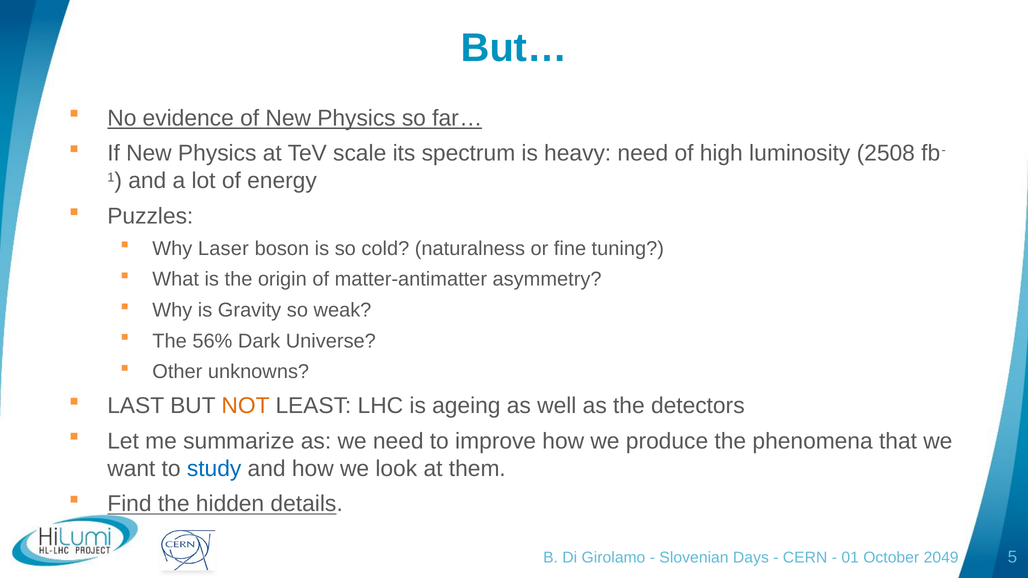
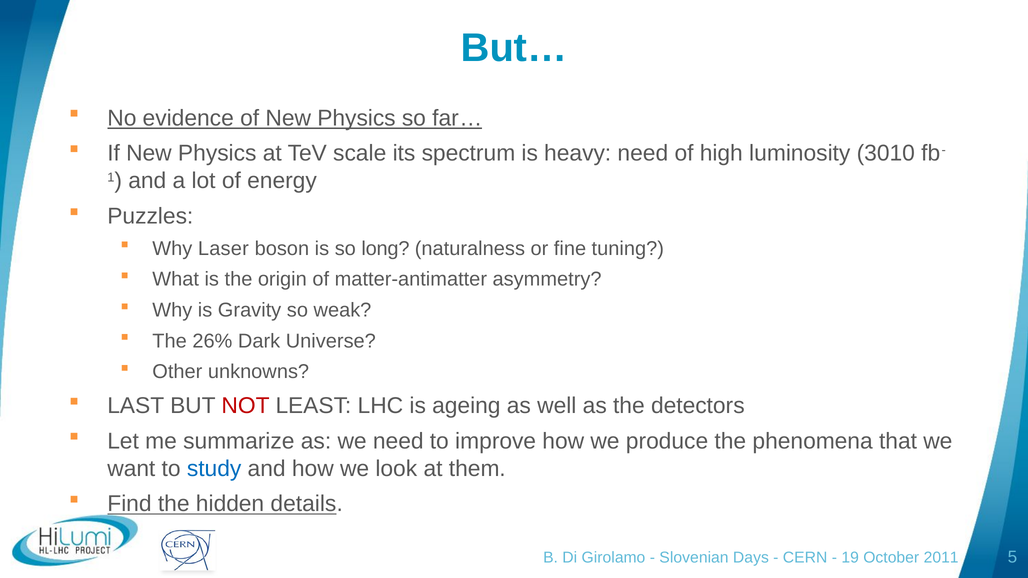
2508: 2508 -> 3010 (886, 154)
cold: cold -> long (385, 249)
56%: 56% -> 26% (212, 341)
NOT colour: orange -> red (246, 406)
01: 01 -> 19 (850, 558)
2049: 2049 -> 2011 (941, 558)
